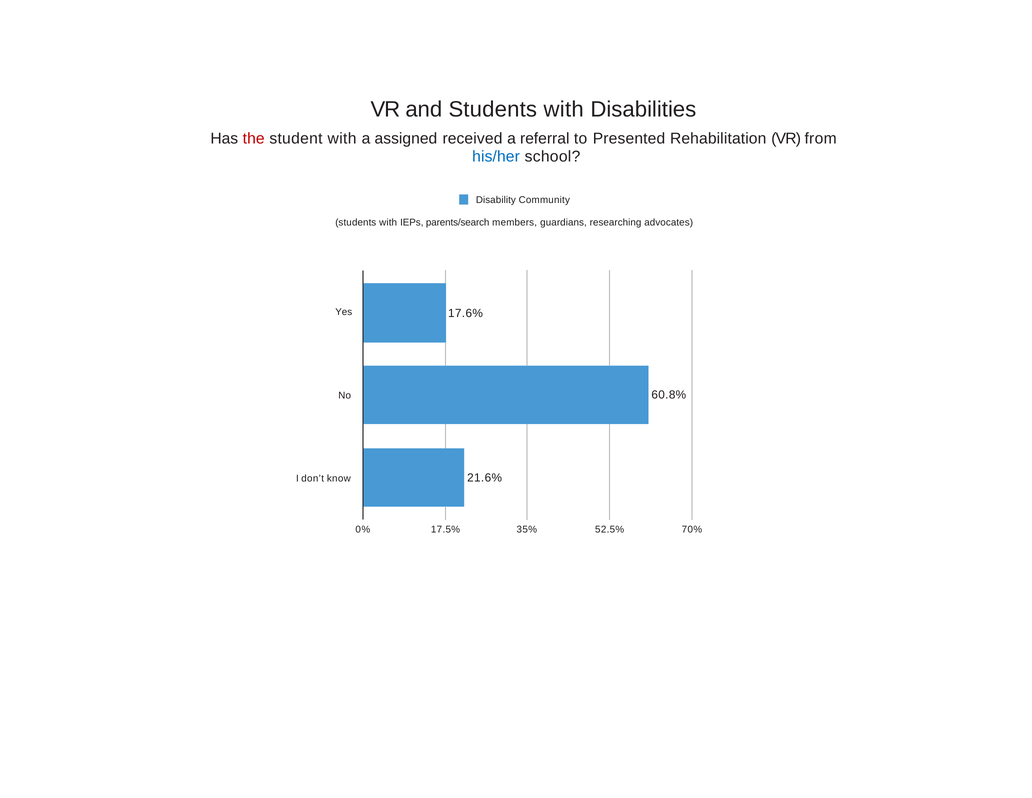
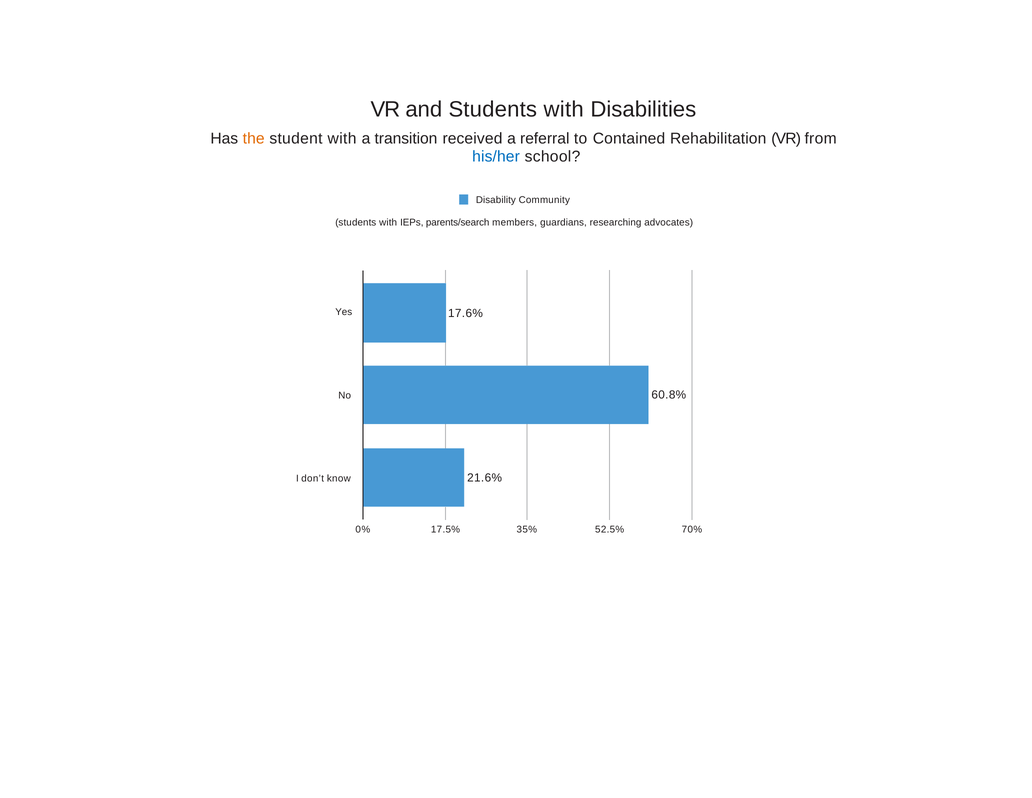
the colour: red -> orange (254, 138)
assigned: assigned -> transition (406, 138)
Presented: Presented -> Contained (629, 138)
